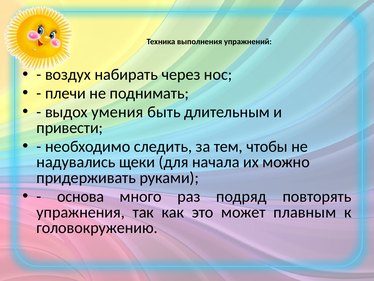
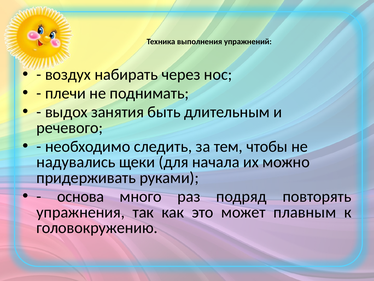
умения: умения -> занятия (118, 112)
привести: привести -> речевого (70, 128)
